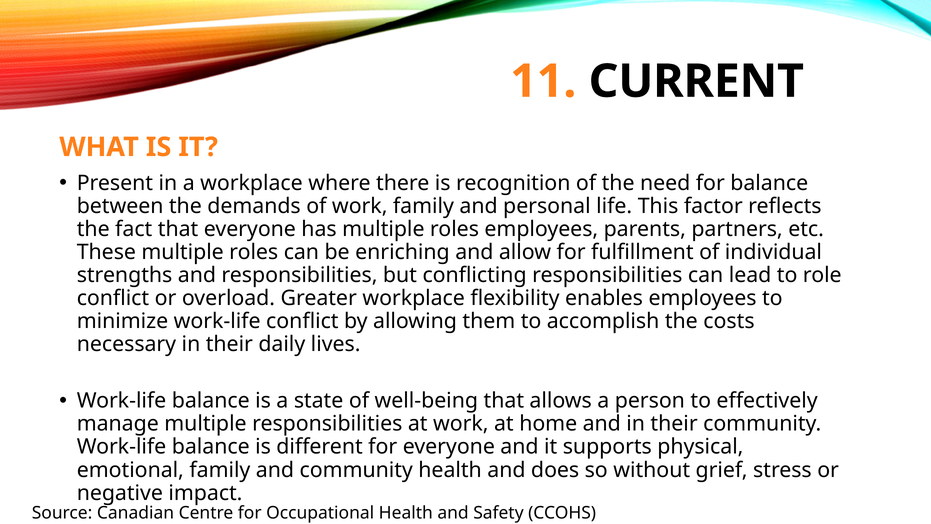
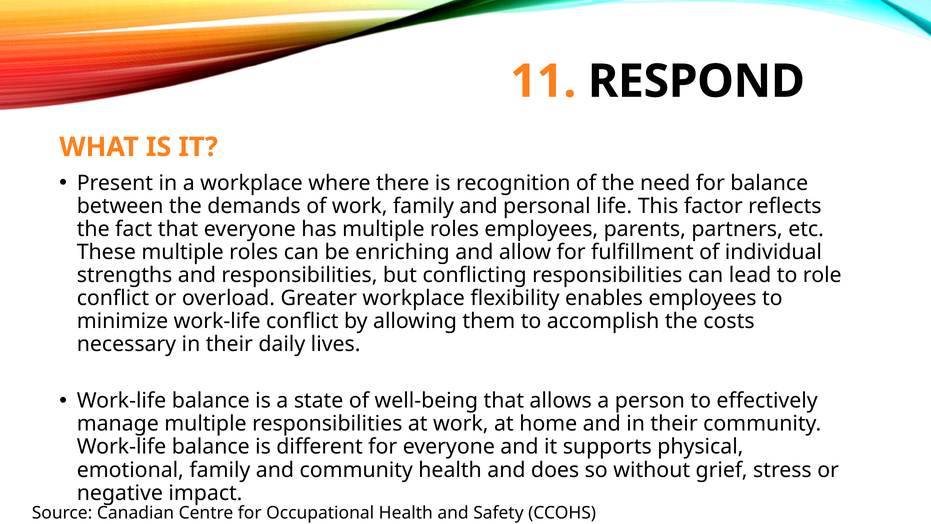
CURRENT: CURRENT -> RESPOND (696, 81)
